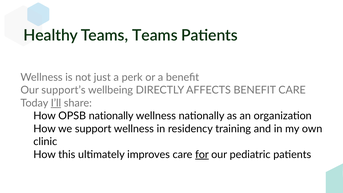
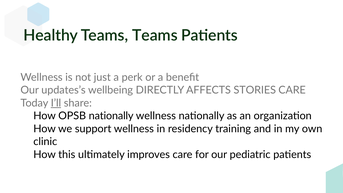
support’s: support’s -> updates’s (64, 90)
AFFECTS BENEFIT: BENEFIT -> STORIES (255, 90)
for underline: present -> none (202, 154)
